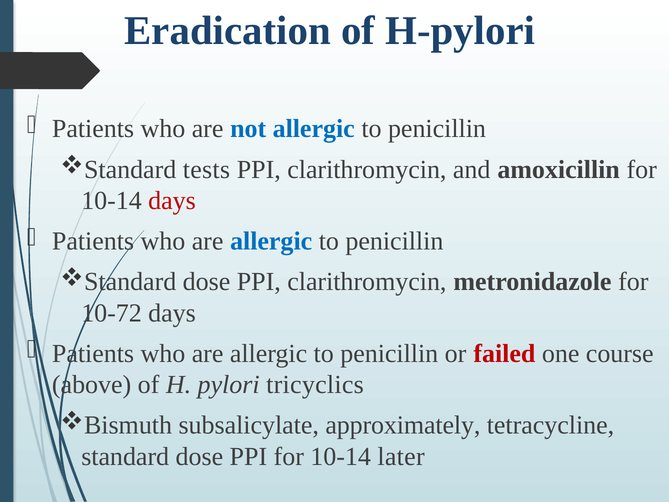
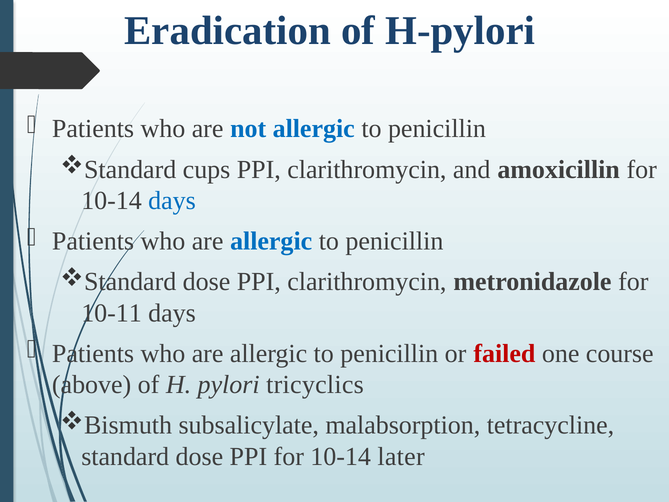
tests: tests -> cups (207, 169)
days colour: red -> blue (172, 201)
10-72: 10-72 -> 10-11 (112, 313)
approximately: approximately -> malabsorption (403, 425)
